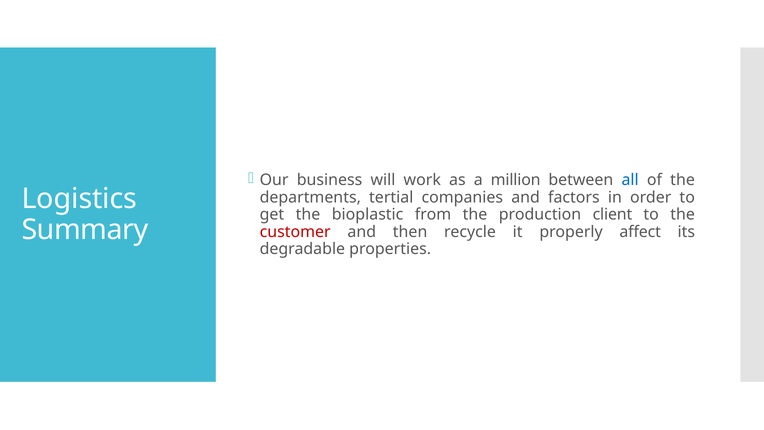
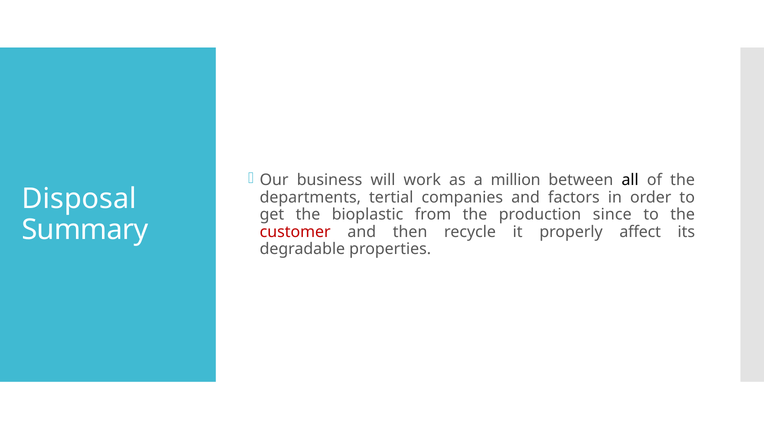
all colour: blue -> black (630, 180)
Logistics: Logistics -> Disposal (79, 199)
client: client -> since (612, 214)
